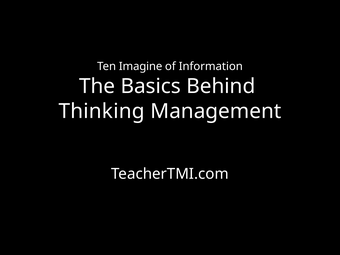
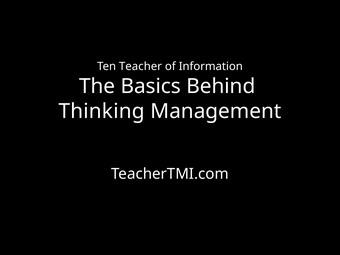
Imagine: Imagine -> Teacher (140, 66)
